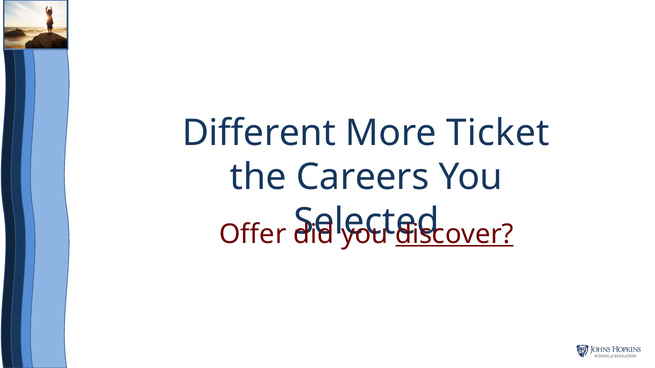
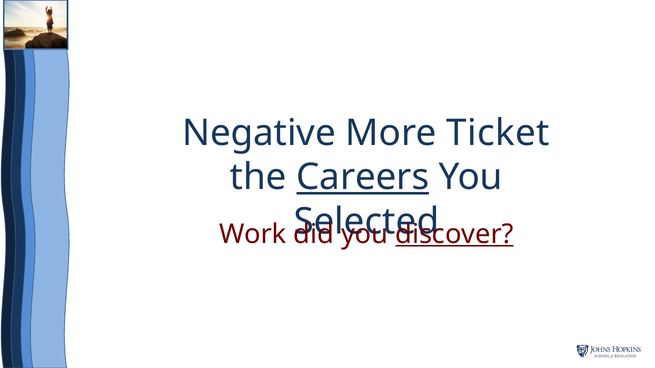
Different: Different -> Negative (259, 133)
Careers underline: none -> present (363, 178)
Offer: Offer -> Work (253, 234)
